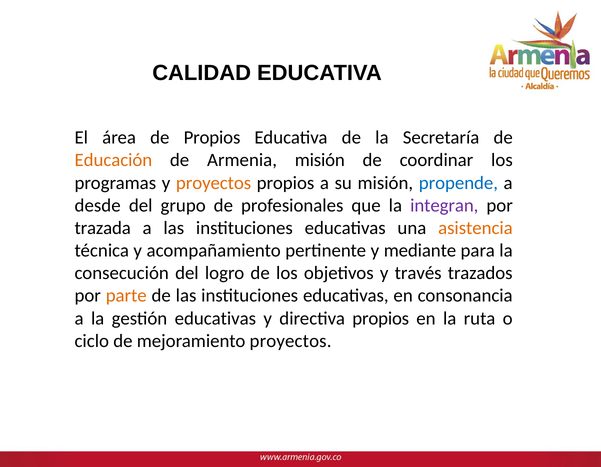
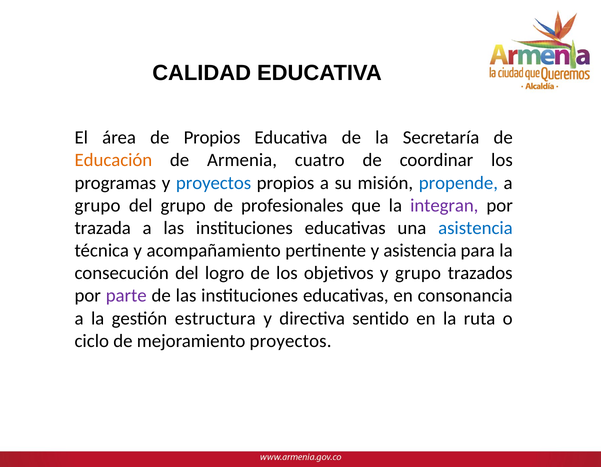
Armenia misión: misión -> cuatro (320, 160)
proyectos colour: orange -> blue (214, 183)
desde: desde -> grupo (98, 206)
asistencia colour: orange -> blue (475, 228)
y mediante: mediante -> asistencia (420, 251)
y través: través -> grupo (418, 273)
parte colour: orange -> purple (126, 296)
gestión educativas: educativas -> estructura (215, 319)
directiva propios: propios -> sentido (381, 319)
